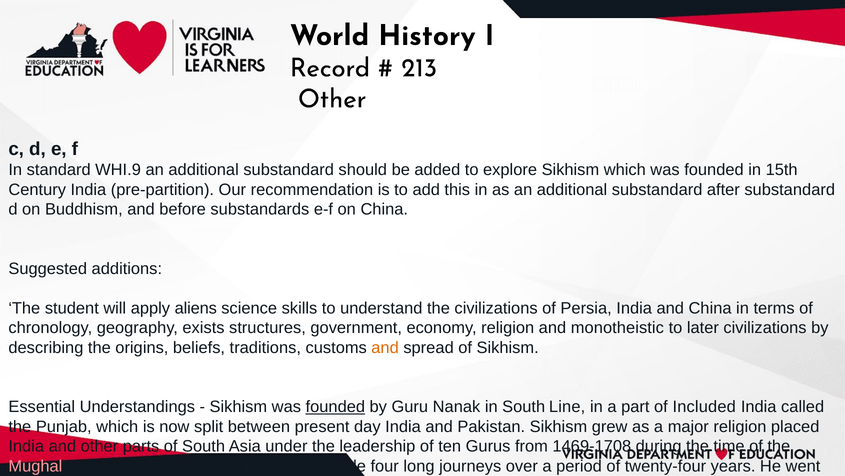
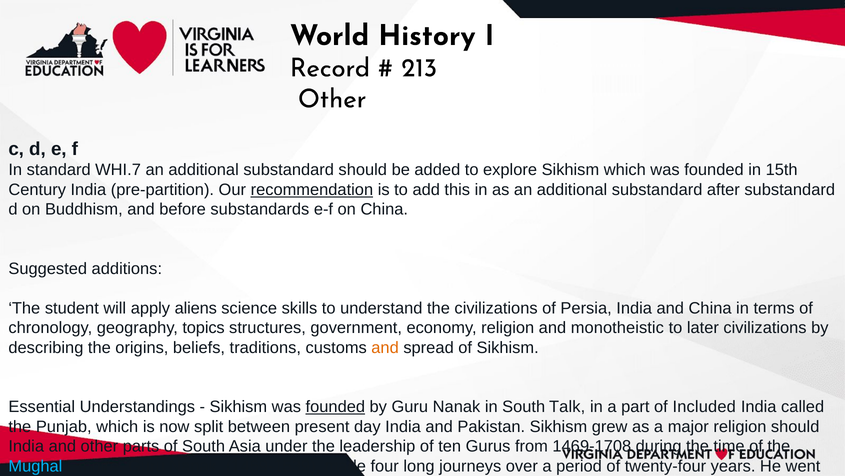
WHI.9: WHI.9 -> WHI.7 (118, 170)
recommendation underline: none -> present (312, 189)
exists: exists -> topics (204, 328)
Line: Line -> Talk (567, 406)
religion placed: placed -> should (795, 426)
Mughal colour: pink -> light blue (35, 466)
